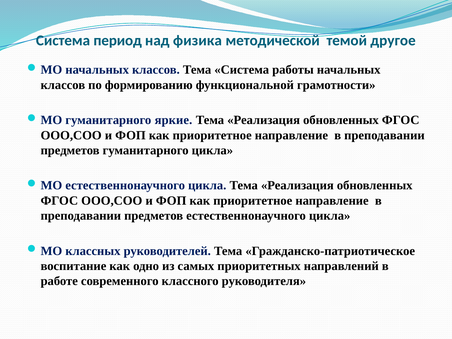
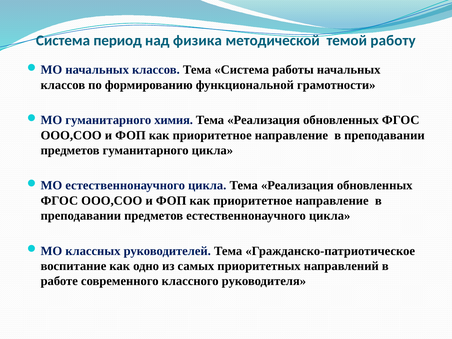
другое: другое -> работу (393, 40)
яркие: яркие -> химия (174, 120)
